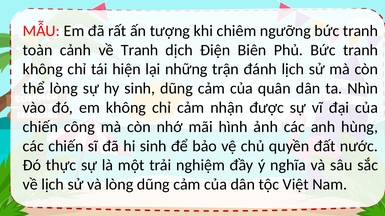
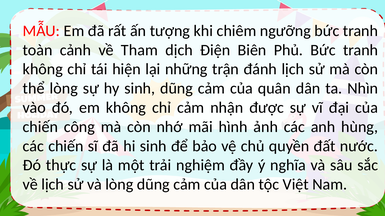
về Tranh: Tranh -> Tham (139, 50)
